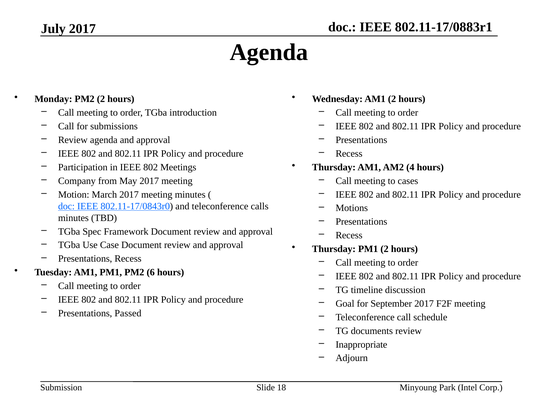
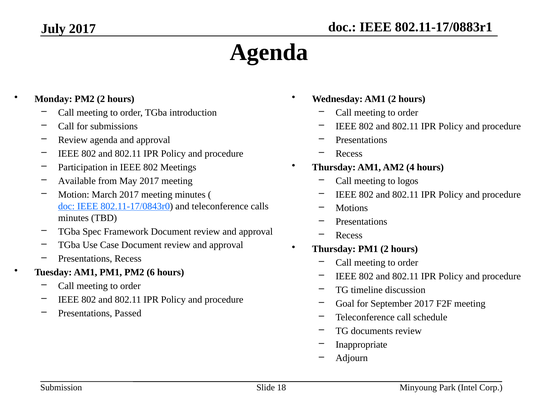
Company: Company -> Available (77, 181)
cases: cases -> logos (408, 181)
